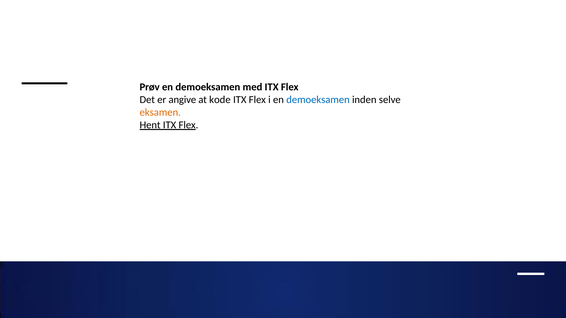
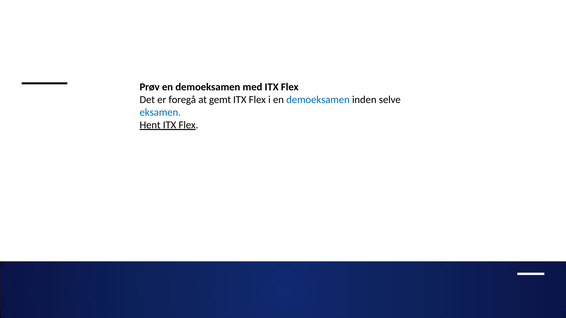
angive: angive -> foregå (182, 100)
kode: kode -> gemt (220, 100)
eksamen colour: orange -> blue (160, 112)
